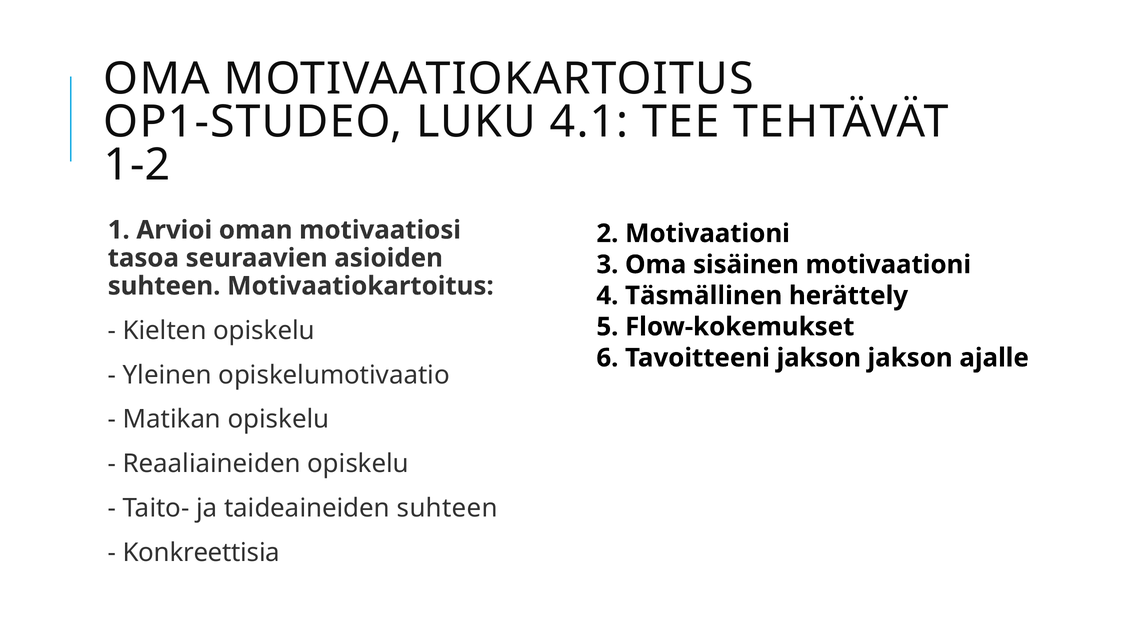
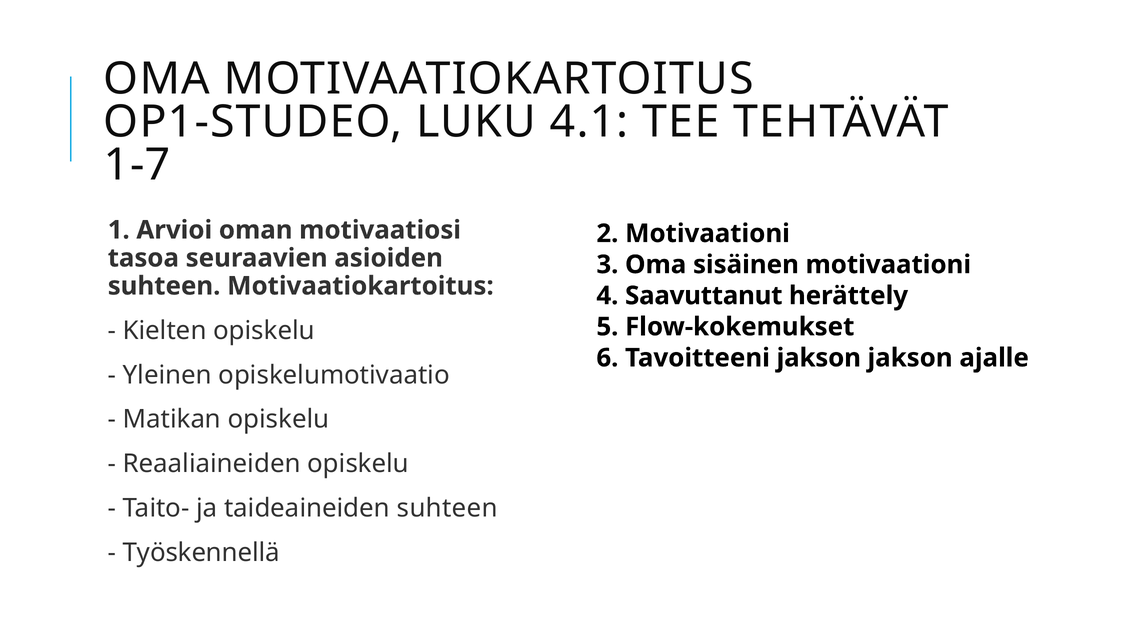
1-2: 1-2 -> 1-7 (137, 165)
Täsmällinen: Täsmällinen -> Saavuttanut (704, 296)
Konkreettisia: Konkreettisia -> Työskennellä (201, 553)
